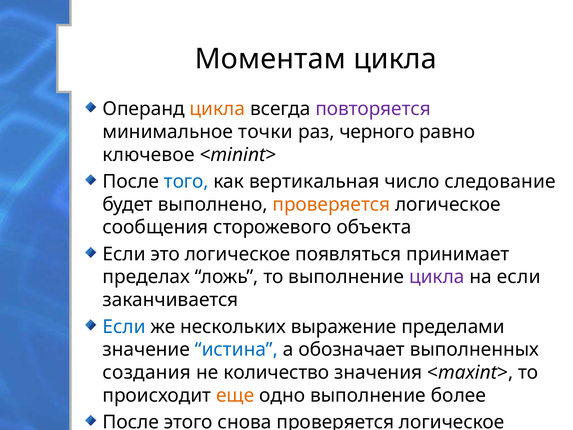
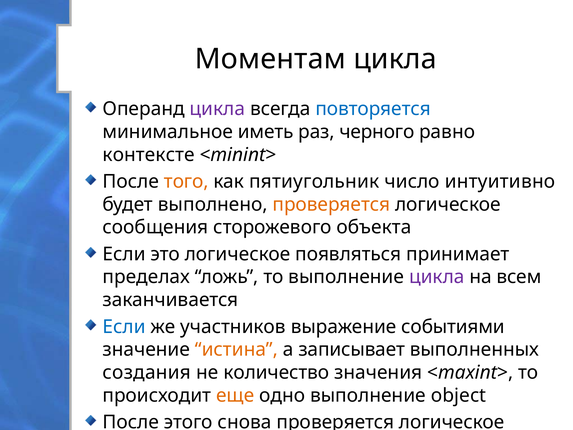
цикла colour: orange -> purple (217, 109)
повторяется colour: purple -> blue (373, 109)
точки: точки -> иметь (266, 132)
ключевое: ключевое -> контексте (149, 155)
того colour: blue -> orange (186, 181)
вертикальная: вертикальная -> пятиугольник (314, 181)
следование: следование -> интуитивно (500, 181)
на если: если -> всем (519, 277)
нескольких: нескольких -> участников (233, 327)
пределами: пределами -> событиями (453, 327)
истина colour: blue -> orange (236, 349)
обозначает: обозначает -> записывает (352, 349)
более: более -> object (458, 395)
